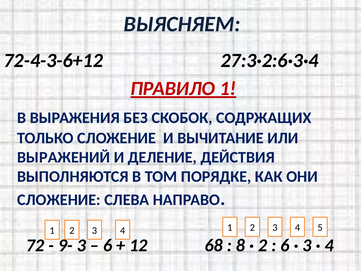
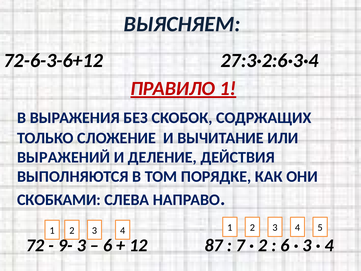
72-4-3-6+12: 72-4-3-6+12 -> 72-6-3-6+12 (53, 60)
СЛОЖЕНИЕ: СЛОЖЕНИЕ -> СКОБКАМИ (59, 200)
68: 68 -> 87 (214, 245)
8: 8 -> 7 (241, 245)
